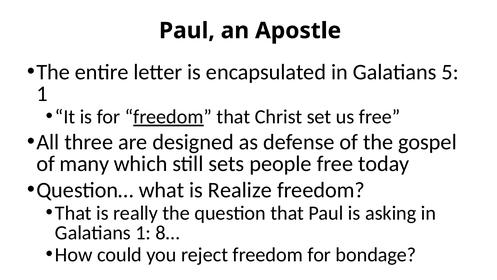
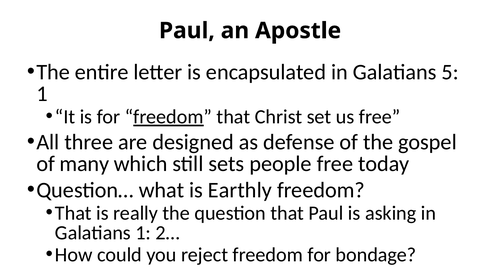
Realize: Realize -> Earthly (240, 190)
8…: 8… -> 2… (168, 232)
